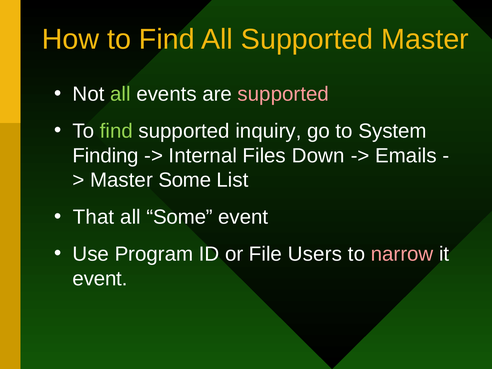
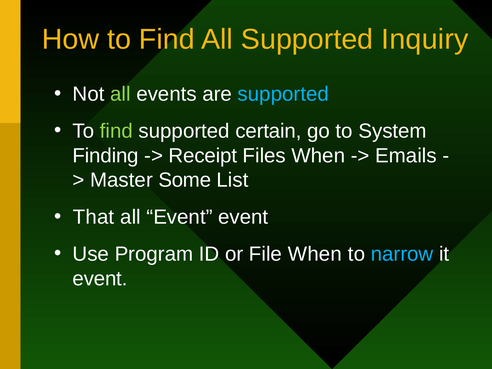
Supported Master: Master -> Inquiry (425, 39)
supported colour: pink -> light blue (283, 94)
inquiry: inquiry -> certain (269, 131)
Internal: Internal -> Receipt (203, 156)
Files Down: Down -> When (318, 156)
all Some: Some -> Event (180, 217)
File Users: Users -> When (315, 254)
narrow colour: pink -> light blue (402, 254)
